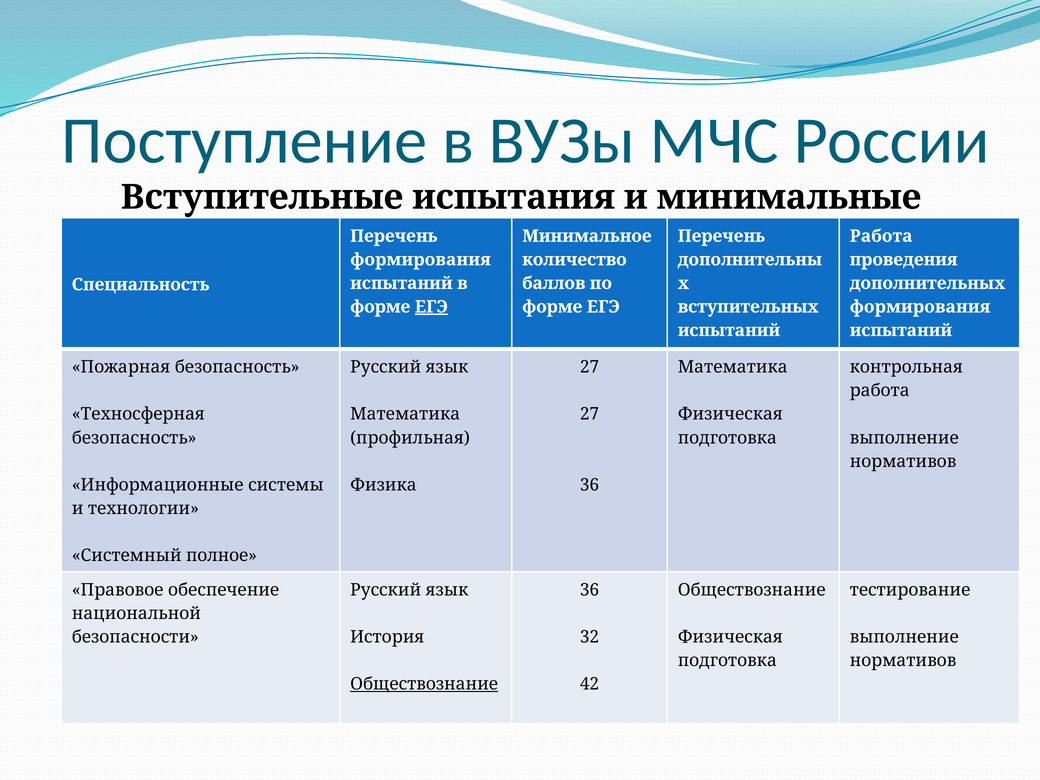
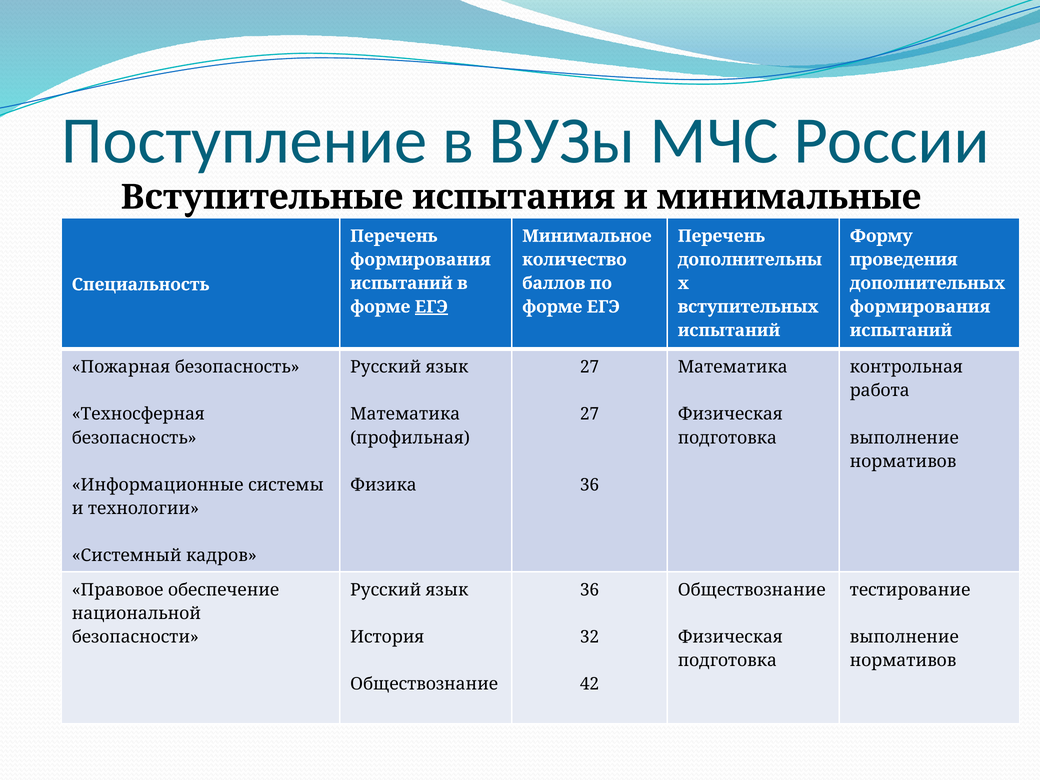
Работа: Работа -> Форму (881, 236)
полное: полное -> кадров (221, 556)
Обществознание underline: present -> none (424, 684)
